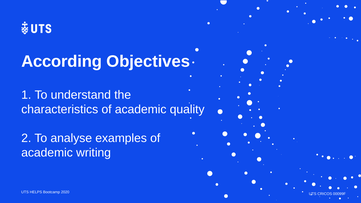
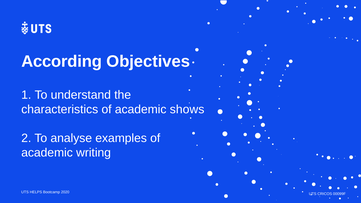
quality: quality -> shows (187, 109)
